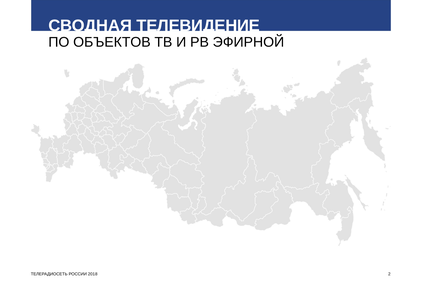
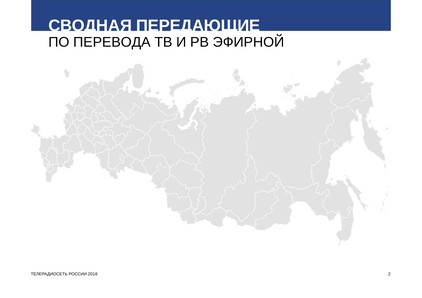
ТЕЛЕВИДЕНИЕ: ТЕЛЕВИДЕНИЕ -> ПЕРЕДАЮЩИЕ (198, 26)
ОБЪЕКТОВ: ОБЪЕКТОВ -> ПЕРЕВОДА (112, 42)
